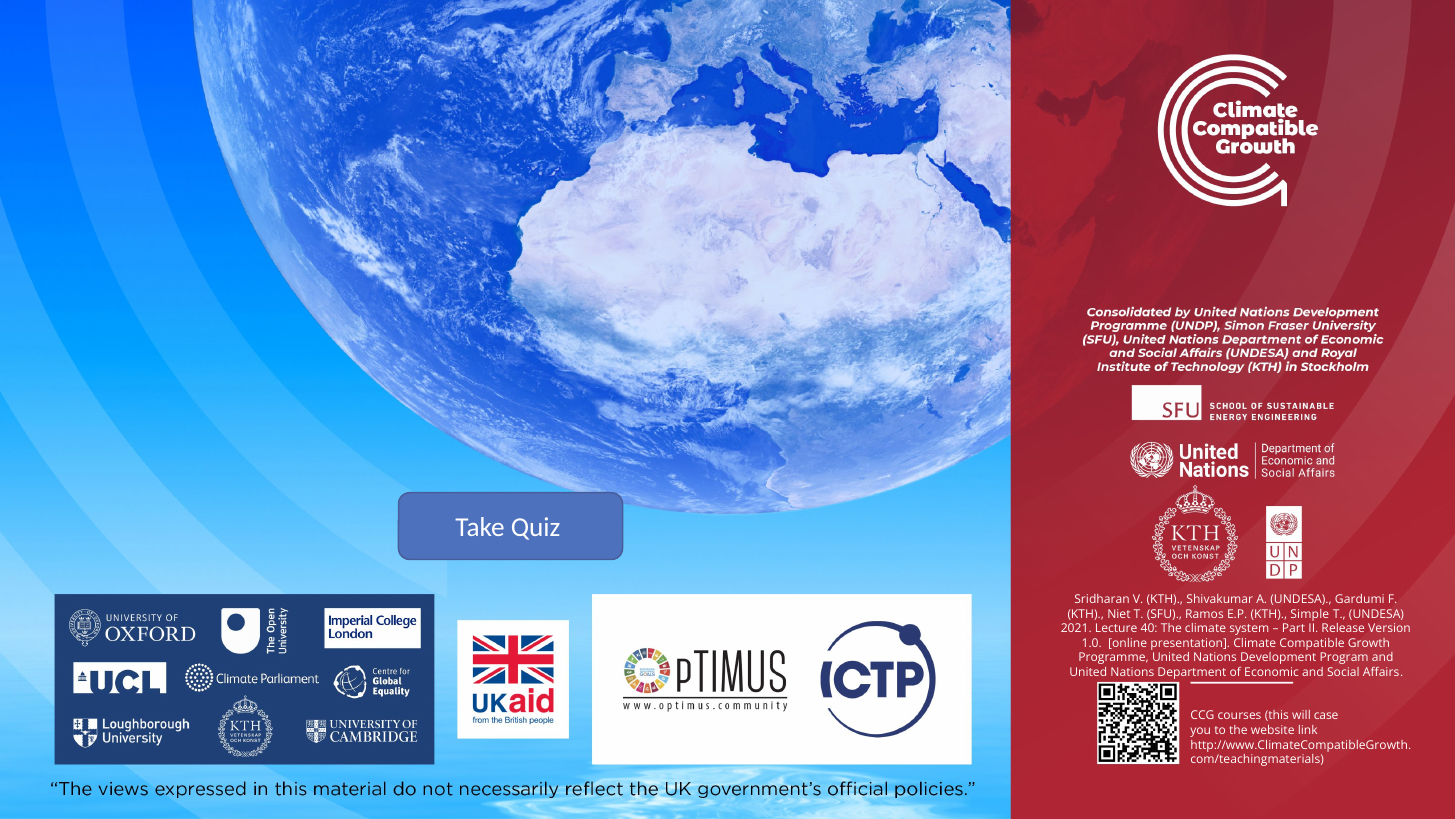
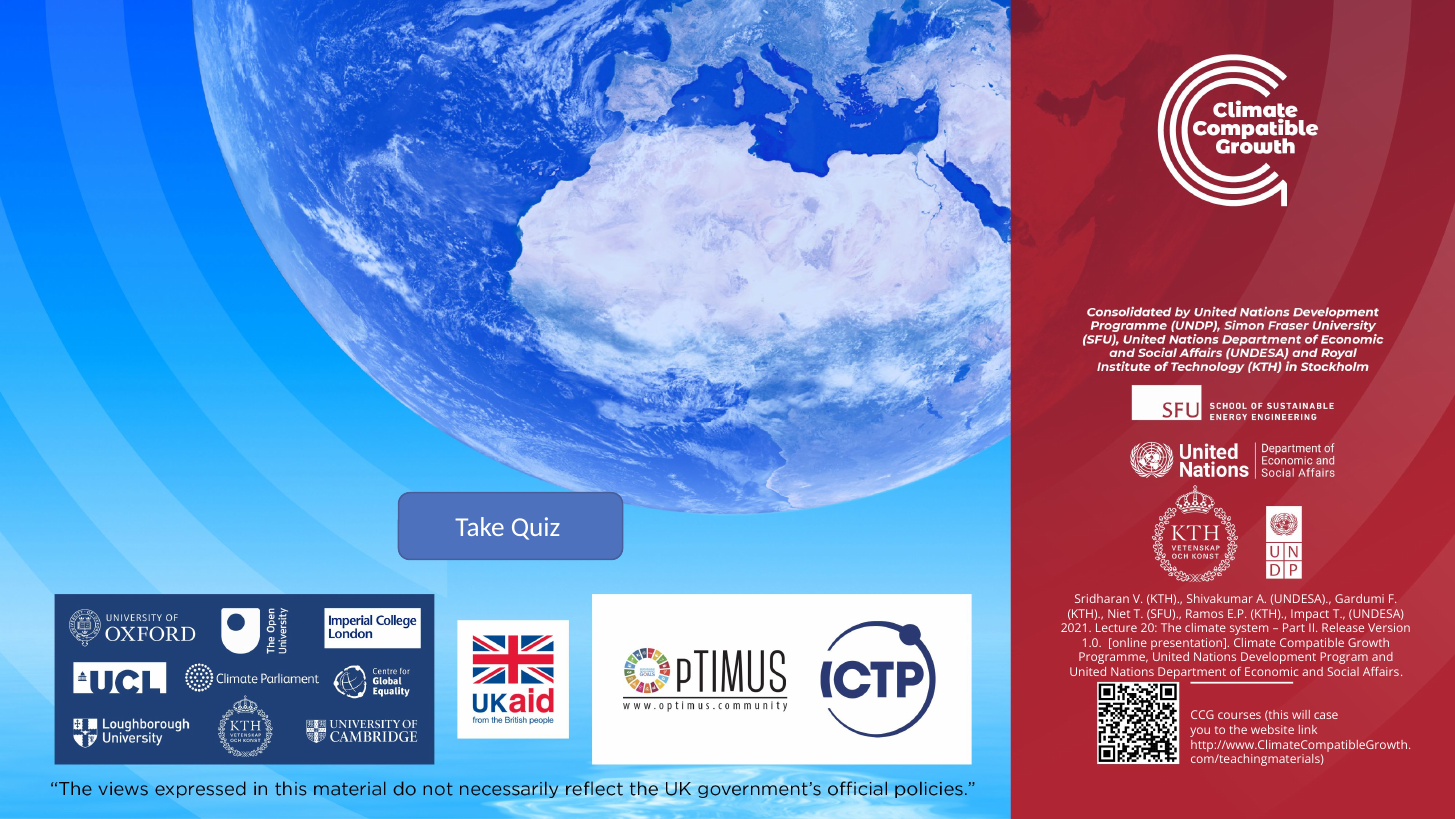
Simple: Simple -> Impact (1310, 614)
40: 40 -> 20 (1149, 628)
